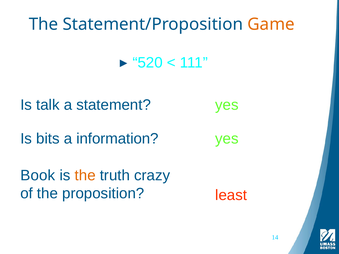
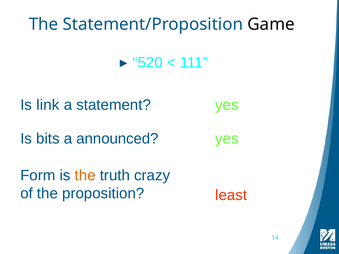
Game colour: orange -> black (271, 24)
talk: talk -> link (48, 105)
information: information -> announced (117, 139)
Book: Book -> Form (38, 176)
